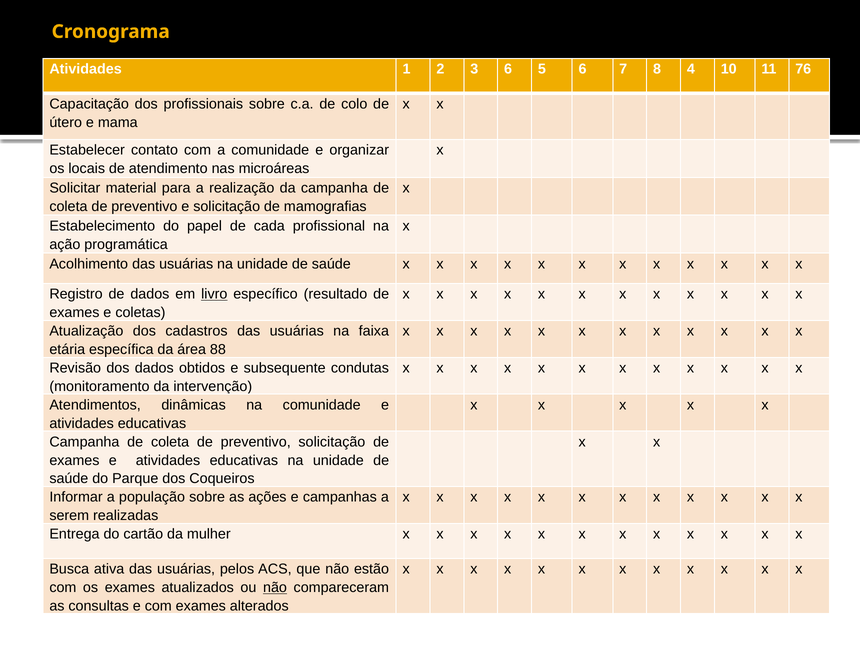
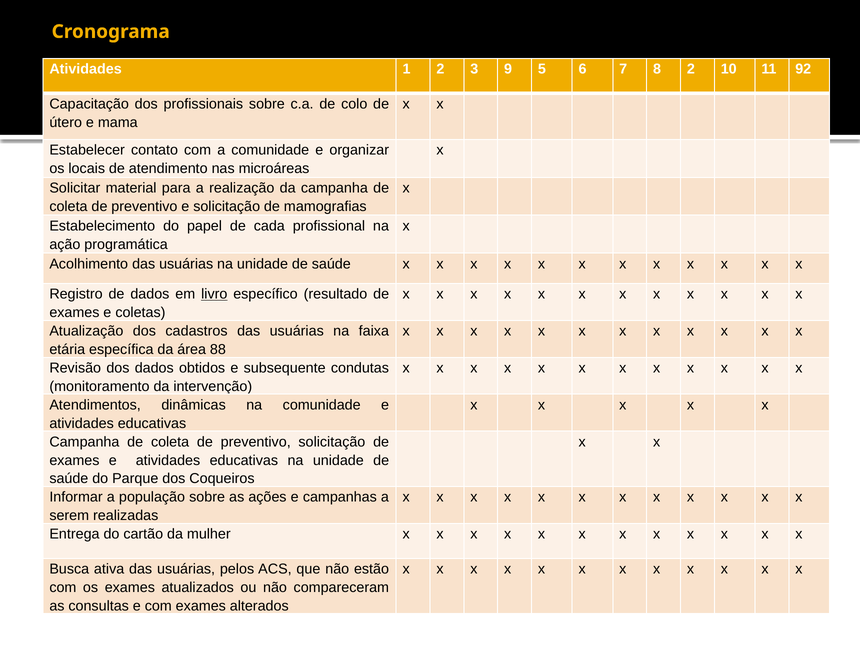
3 6: 6 -> 9 (508, 69)
8 4: 4 -> 2 (691, 69)
76: 76 -> 92 (803, 69)
não underline: present -> none (275, 588)
